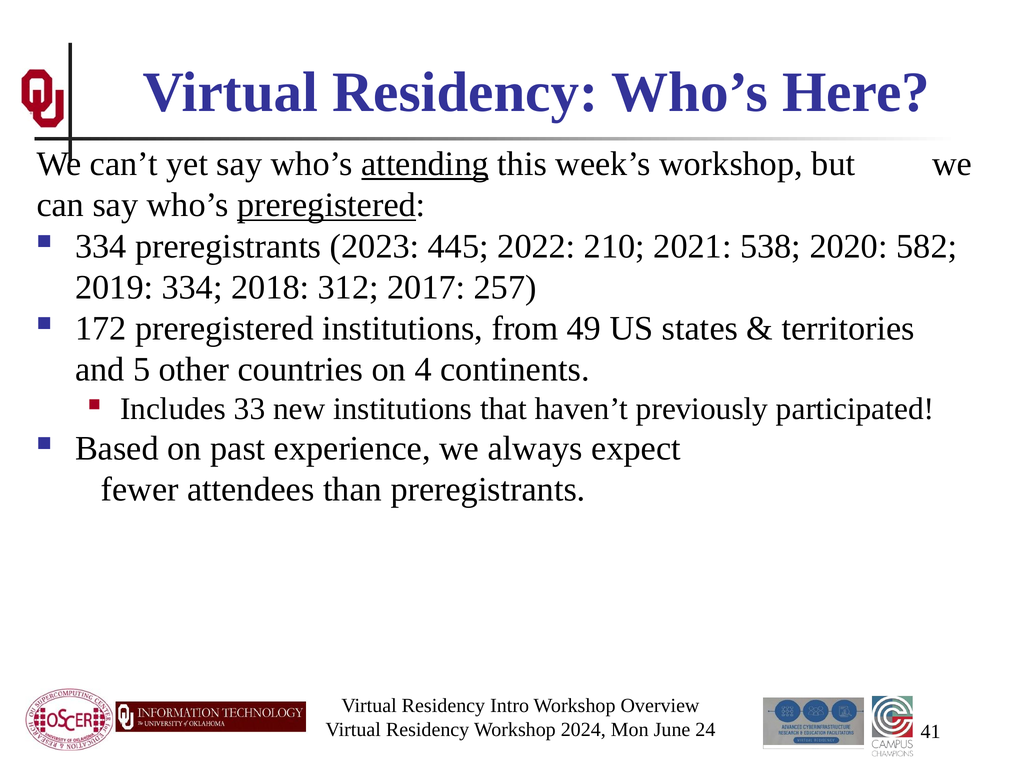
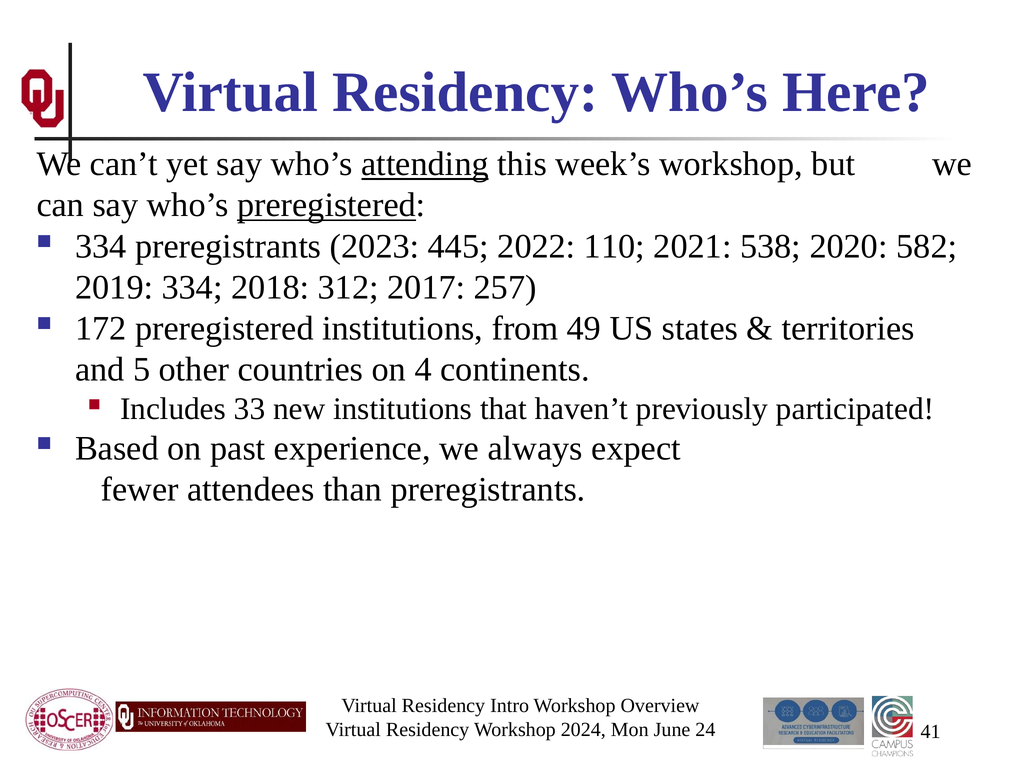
210: 210 -> 110 (614, 246)
